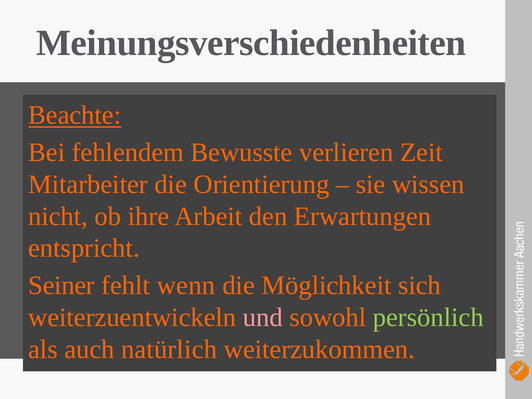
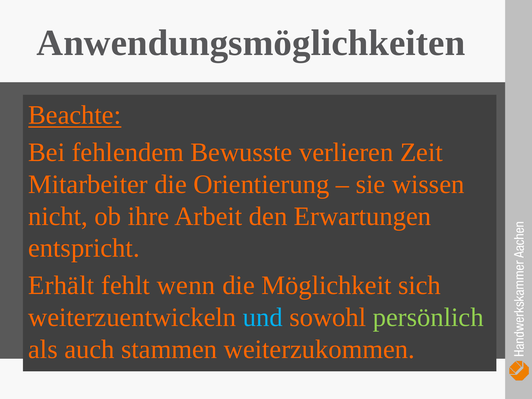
Meinungsverschiedenheiten: Meinungsverschiedenheiten -> Anwendungsmöglichkeiten (251, 43)
Seiner: Seiner -> Erhält (61, 285)
und colour: pink -> light blue (263, 317)
natürlich: natürlich -> stammen (169, 349)
